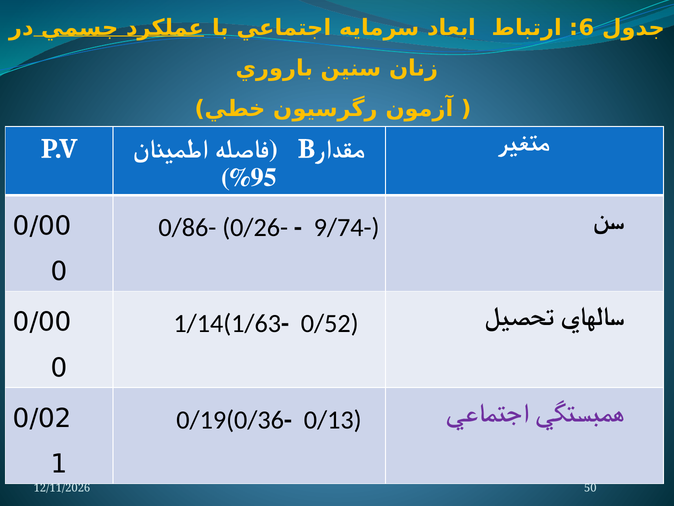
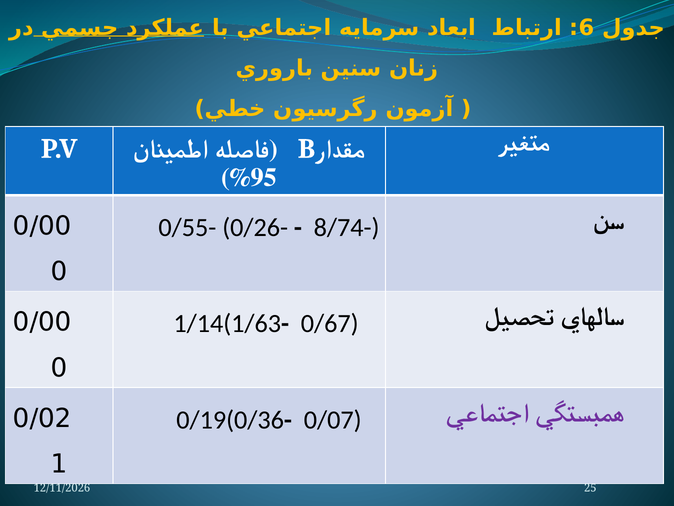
0/86-: 0/86- -> 0/55- (187, 227)
9/74-: 9/74- -> 8/74- (347, 227)
0/52: 0/52 -> 0/67 (330, 323)
0/13: 0/13 -> 0/07 (333, 419)
50: 50 -> 25 (590, 488)
